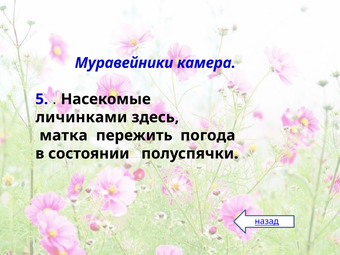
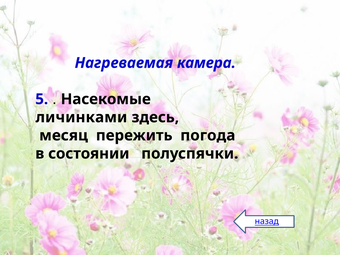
Муравейники: Муравейники -> Нагреваемая (124, 63)
матка: матка -> месяц (64, 135)
